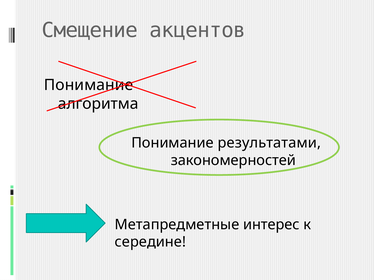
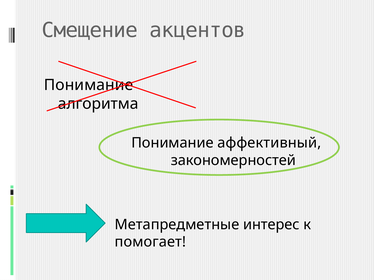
результатами: результатами -> аффективный (269, 143)
середине: середине -> помогает (150, 242)
